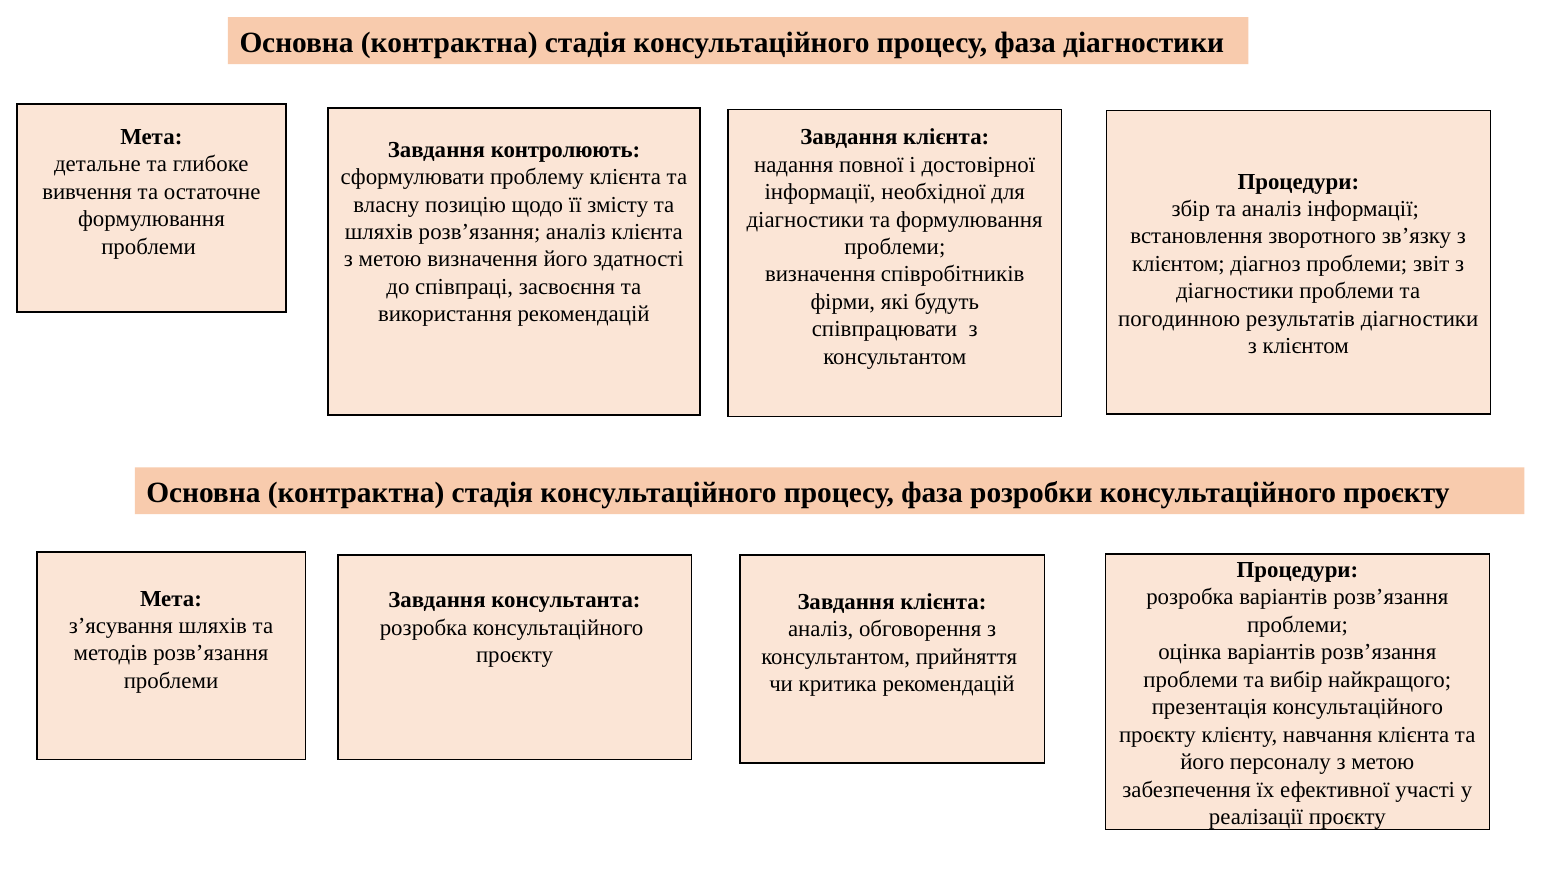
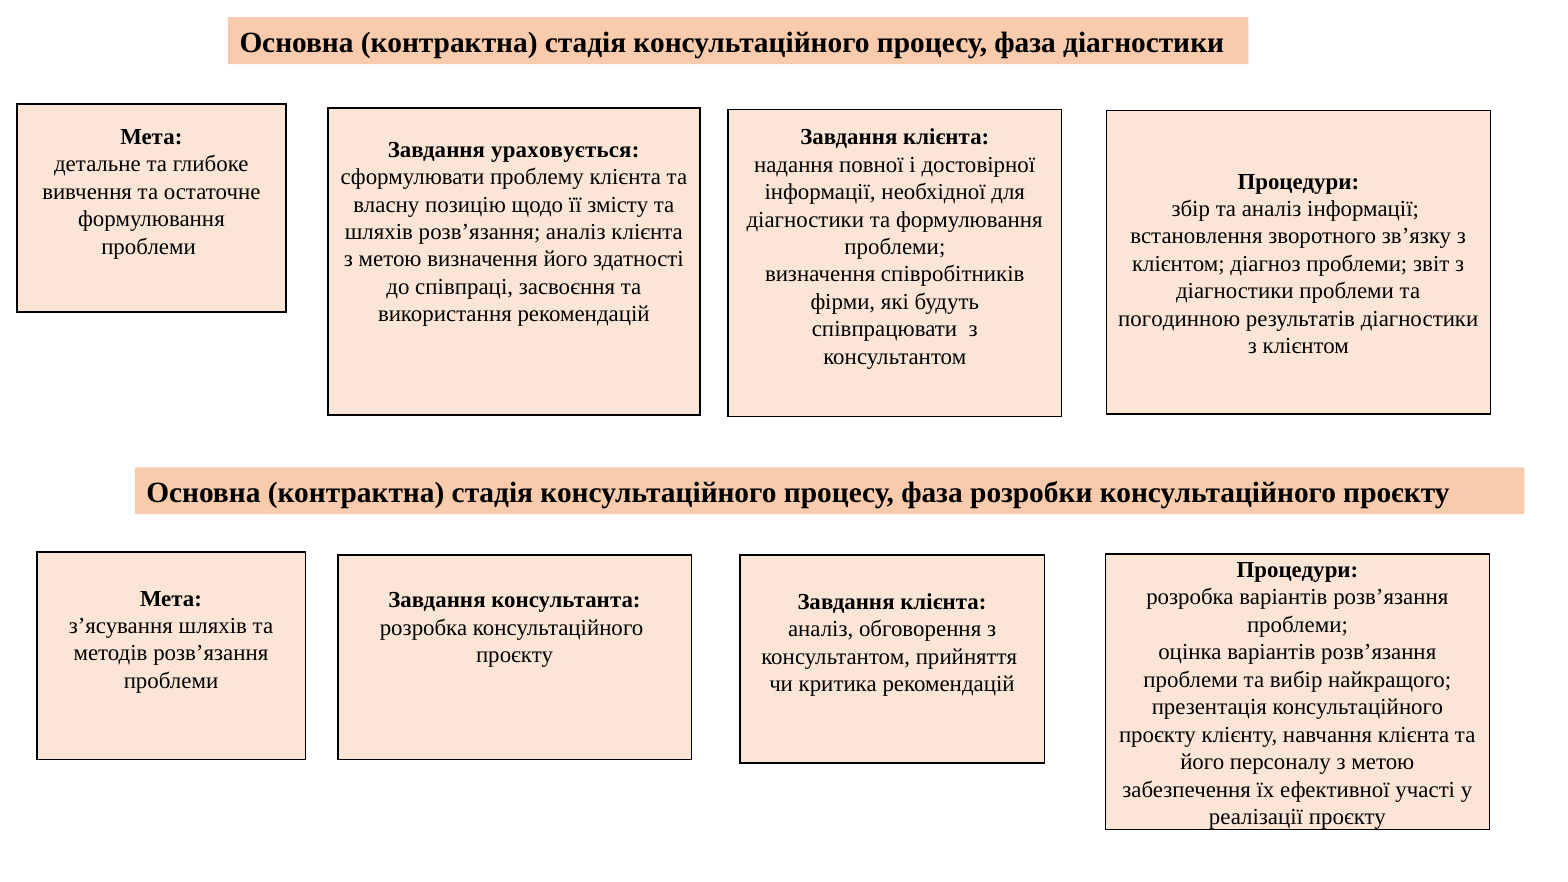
контролюють: контролюють -> ураховується (565, 150)
